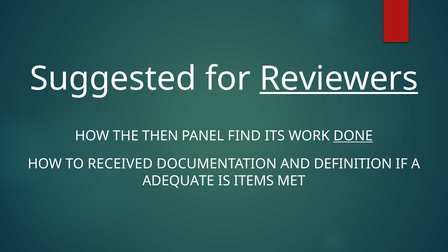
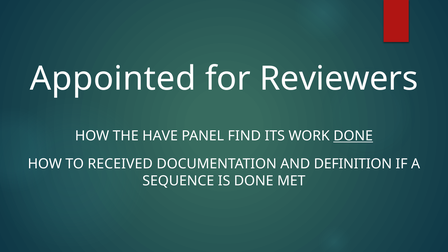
Suggested: Suggested -> Appointed (113, 79)
Reviewers underline: present -> none (339, 79)
THEN: THEN -> HAVE (160, 136)
ADEQUATE: ADEQUATE -> SEQUENCE (178, 181)
IS ITEMS: ITEMS -> DONE (254, 181)
